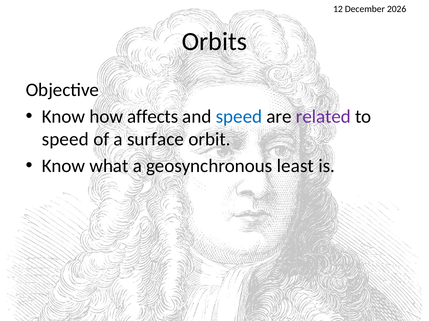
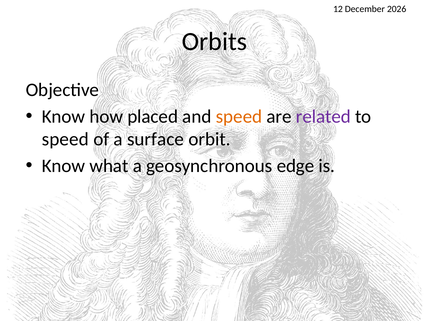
affects: affects -> placed (153, 117)
speed colour: blue -> orange (239, 117)
least: least -> edge (295, 166)
